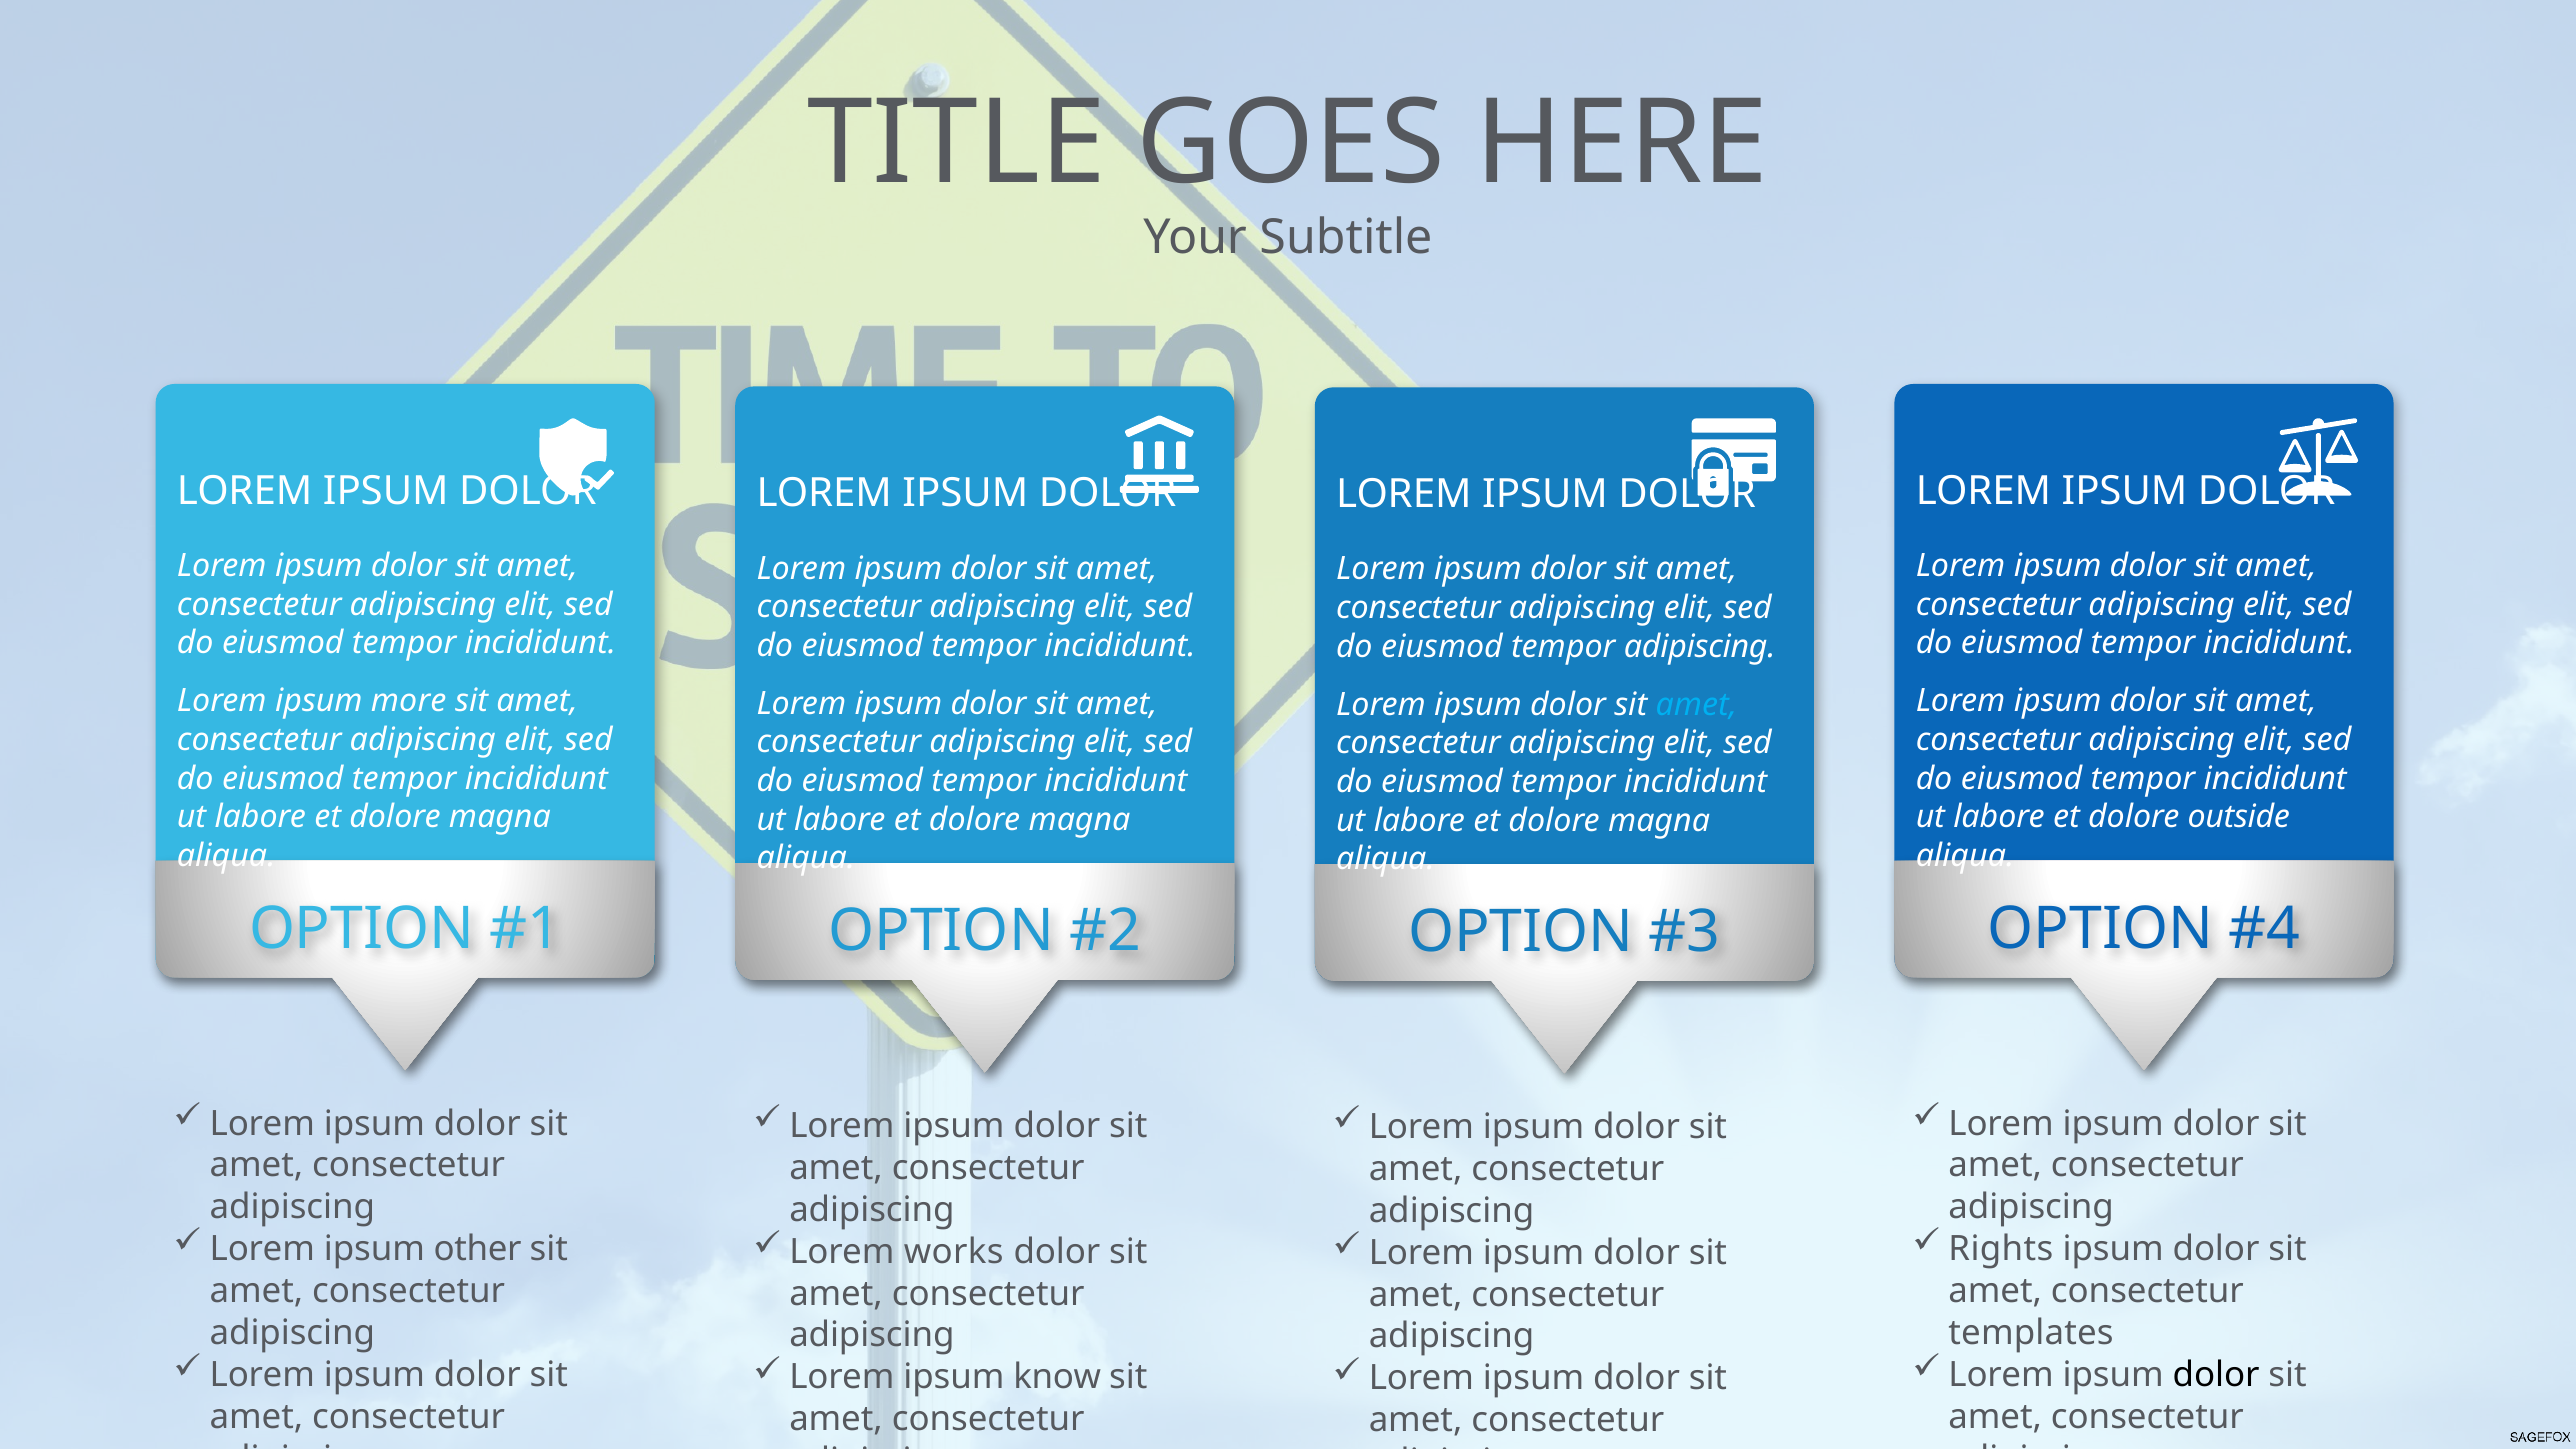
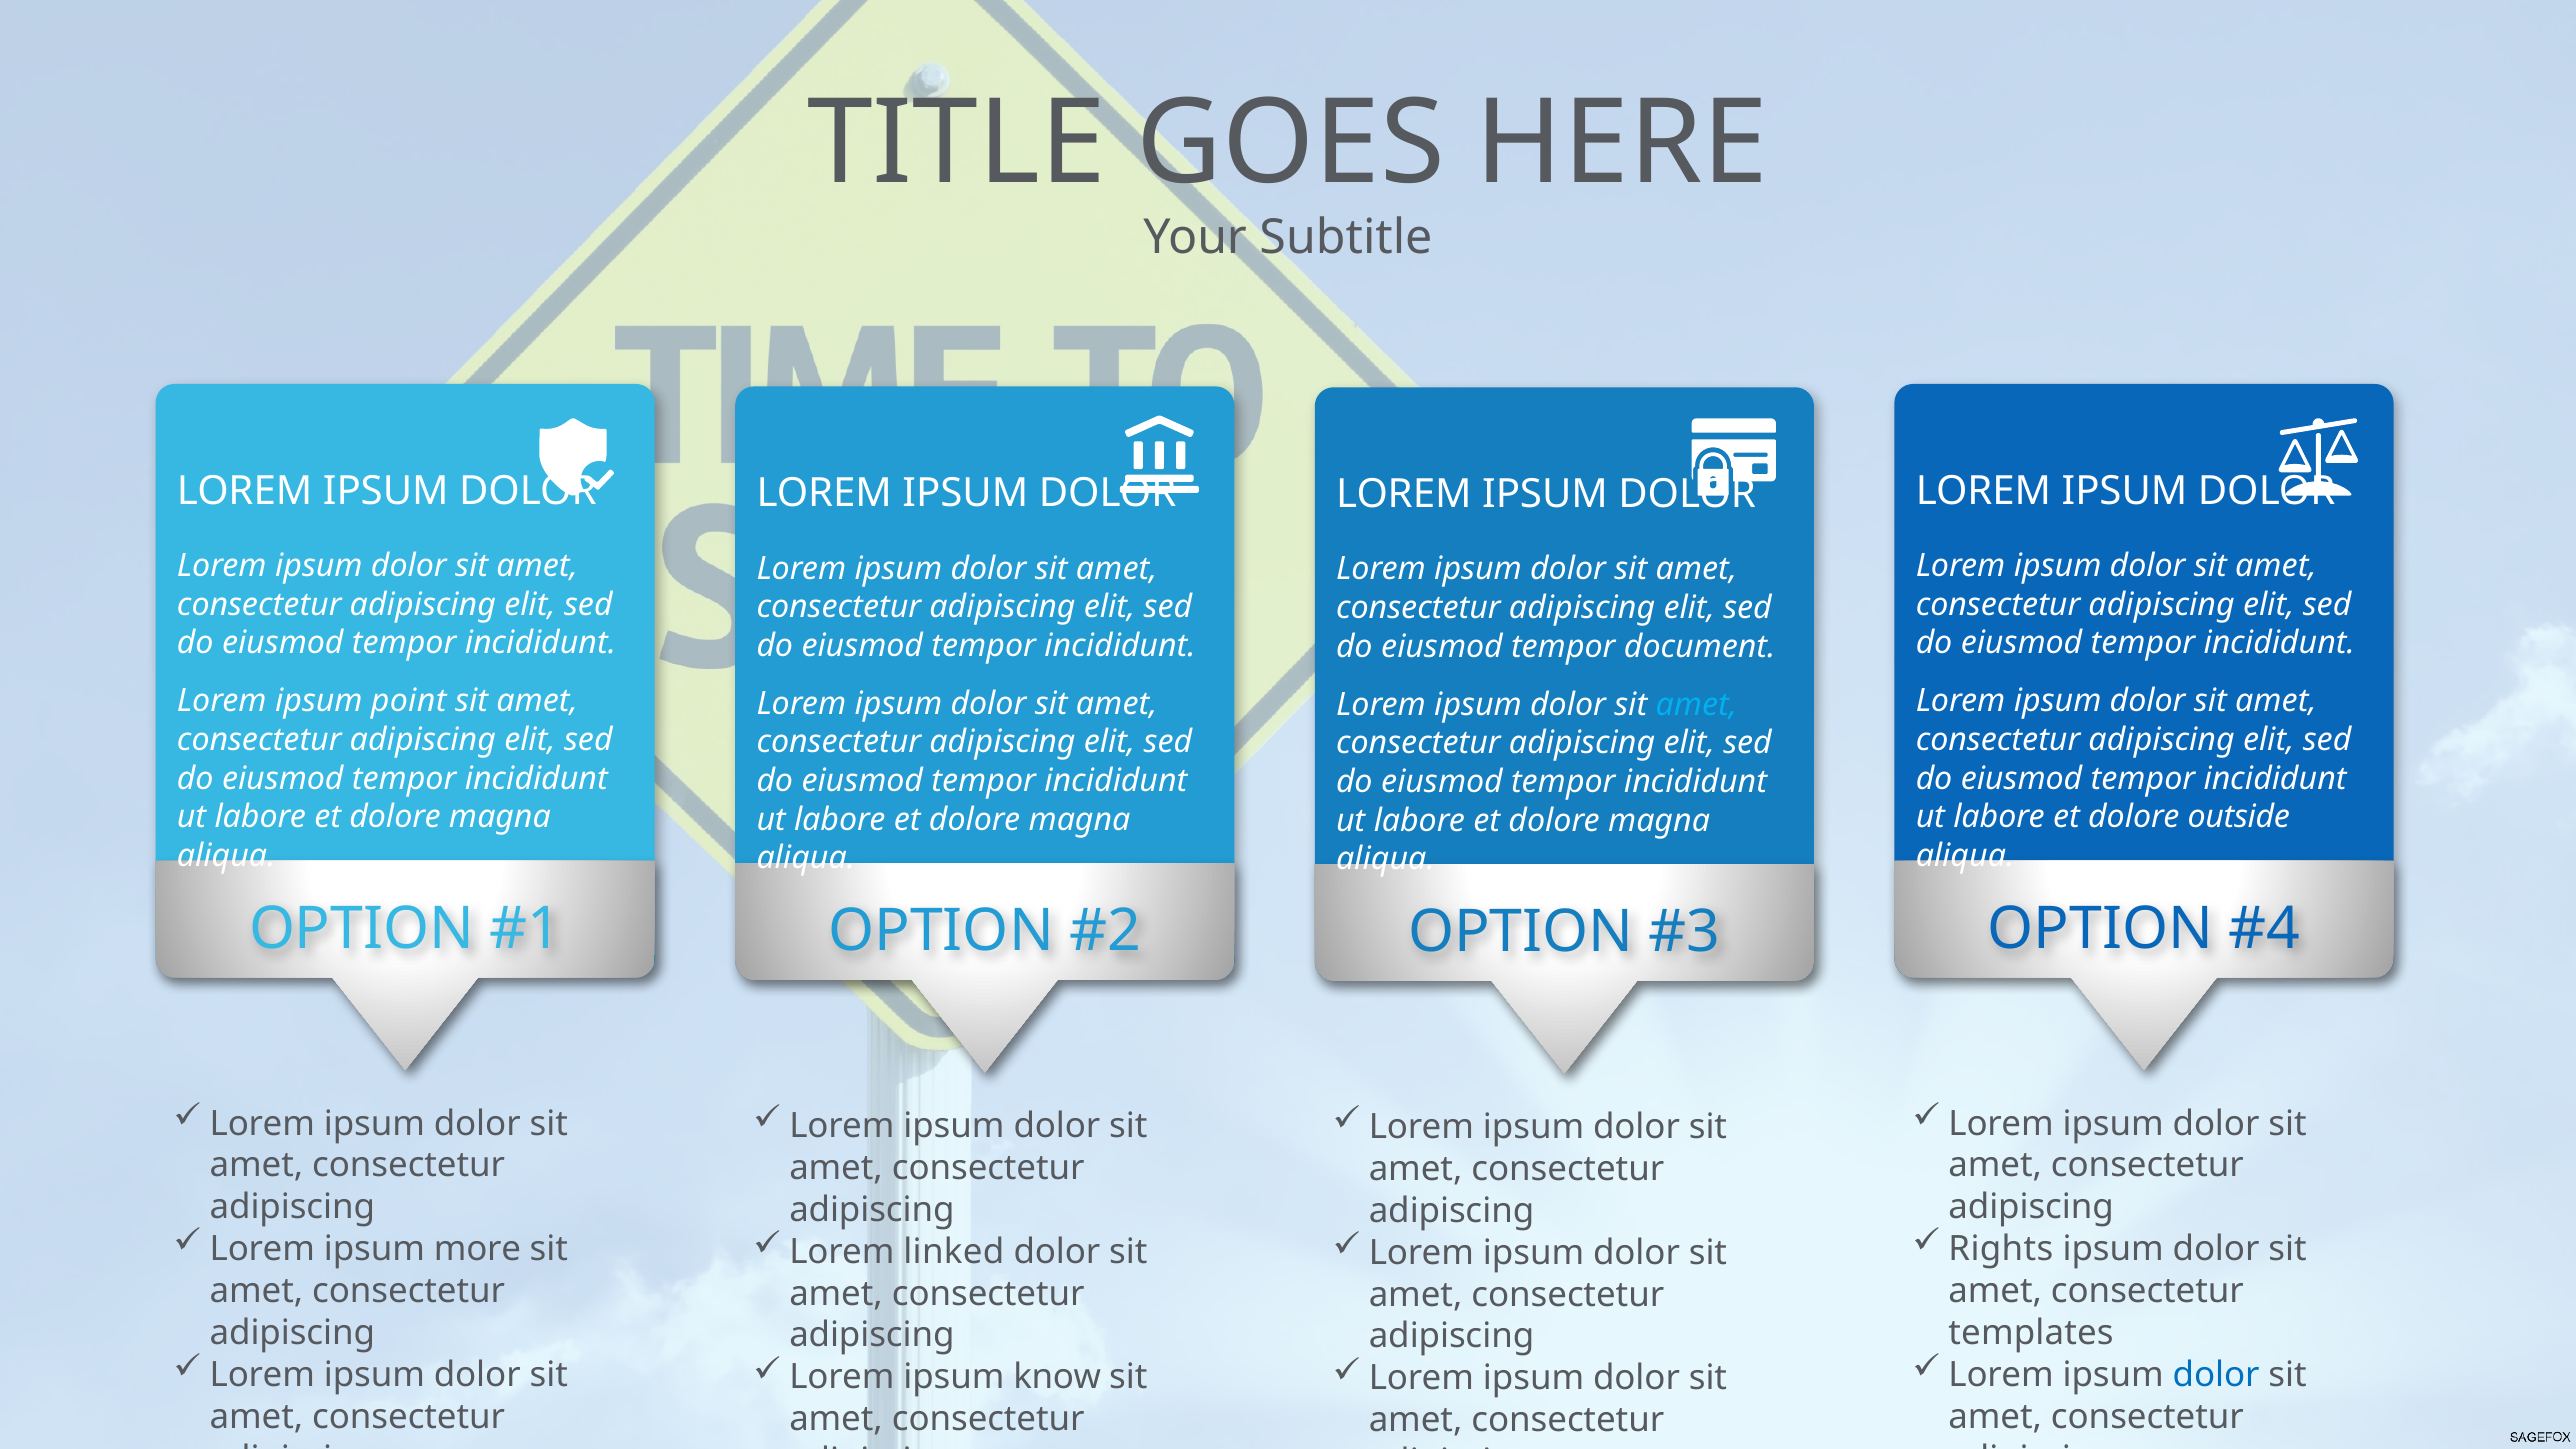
tempor adipiscing: adipiscing -> document (1700, 647)
more: more -> point (409, 701)
other: other -> more (477, 1249)
works: works -> linked (954, 1252)
dolor colour: black -> blue (2216, 1375)
